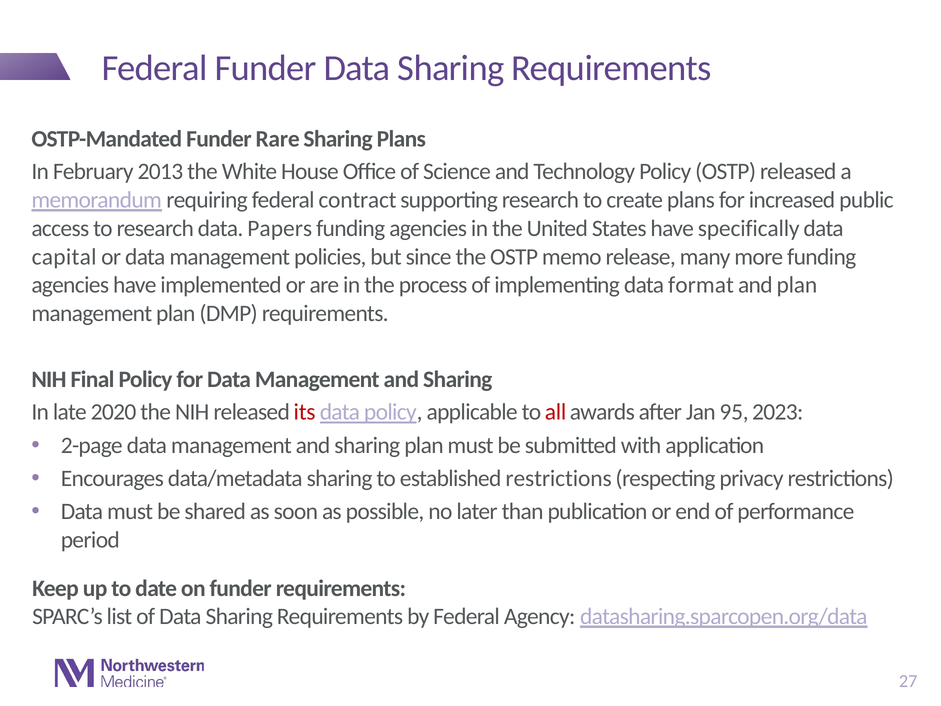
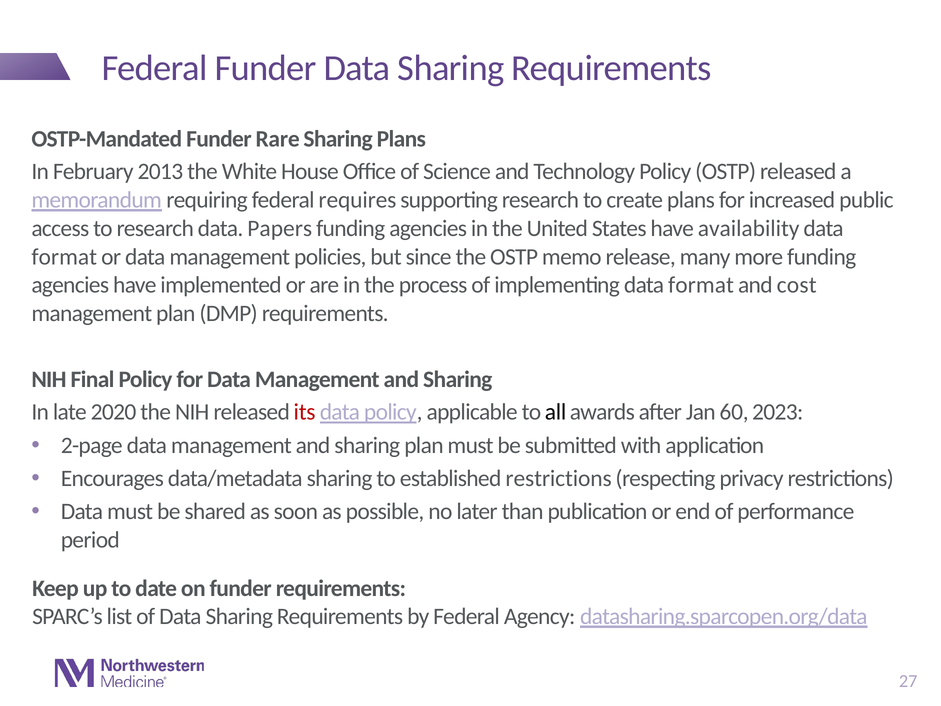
contract: contract -> requires (357, 200)
specifically: specifically -> availability (749, 229)
capital: capital -> format (64, 257)
and plan: plan -> cost (797, 285)
all colour: red -> black (556, 412)
95: 95 -> 60 (734, 412)
